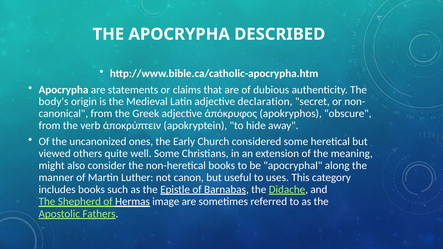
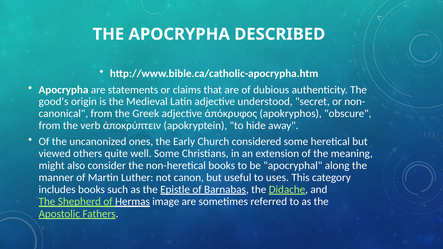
body's: body's -> good's (54, 102)
declaration: declaration -> understood (265, 102)
